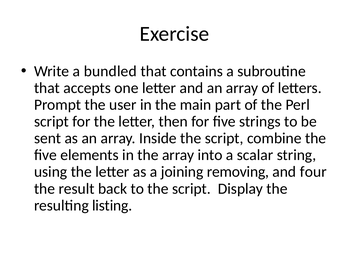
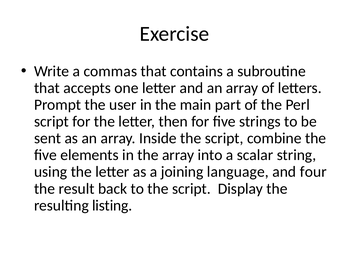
bundled: bundled -> commas (110, 71)
removing: removing -> language (238, 172)
